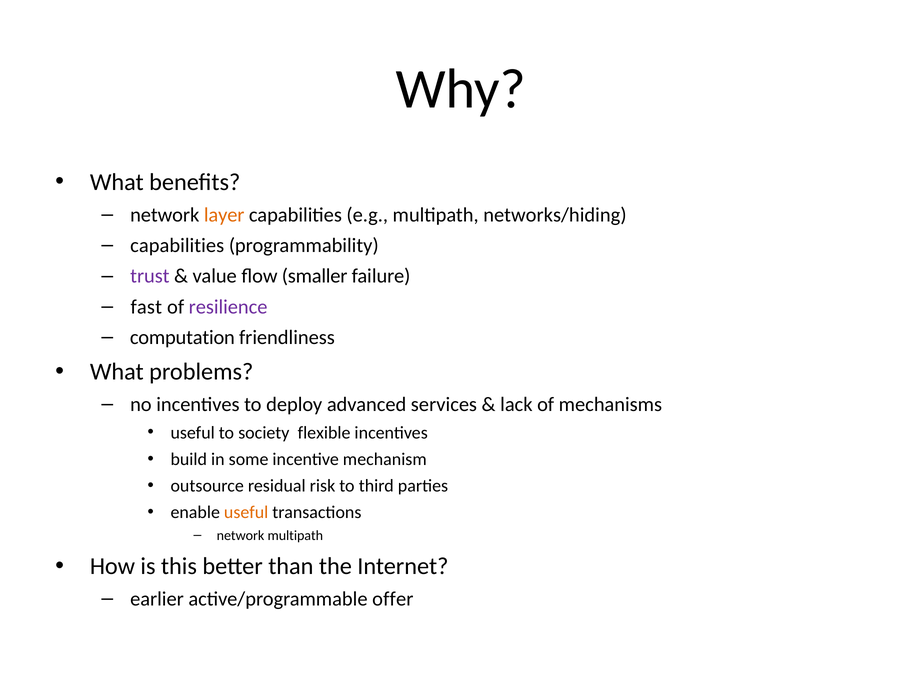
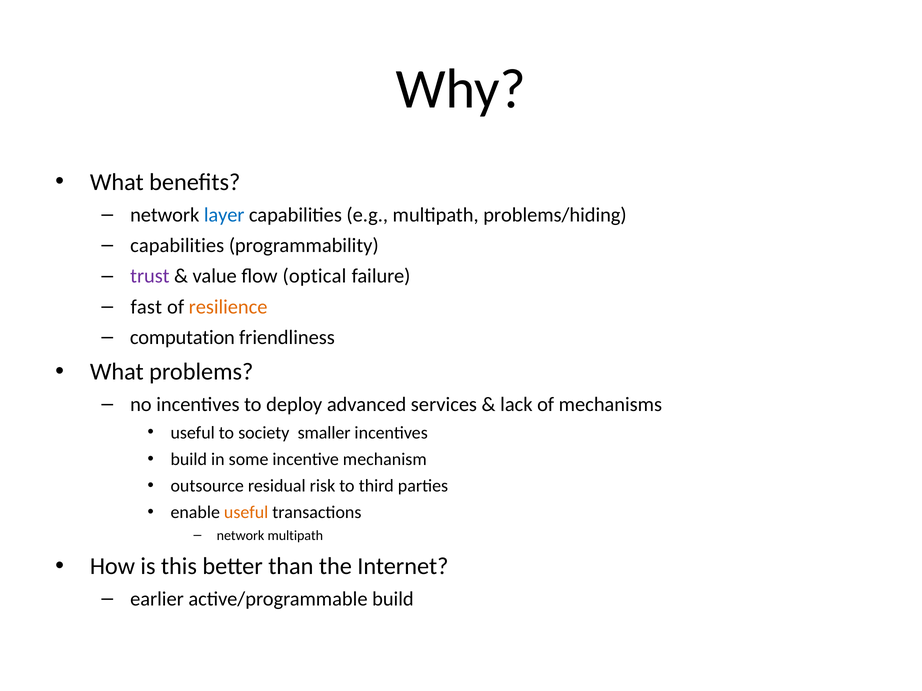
layer colour: orange -> blue (224, 215)
networks/hiding: networks/hiding -> problems/hiding (555, 215)
smaller: smaller -> optical (314, 276)
resilience colour: purple -> orange (228, 307)
flexible: flexible -> smaller (324, 433)
active/programmable offer: offer -> build (393, 600)
